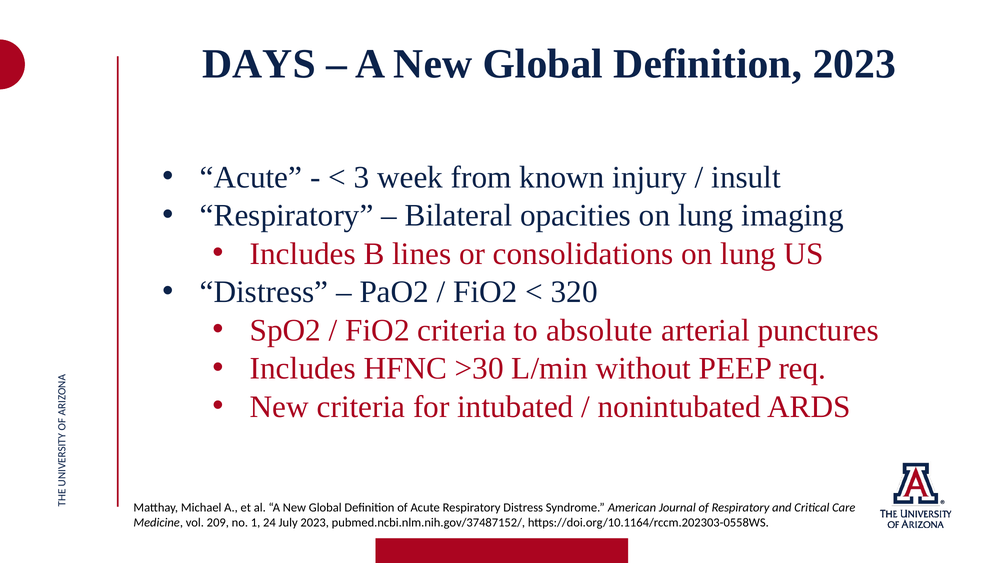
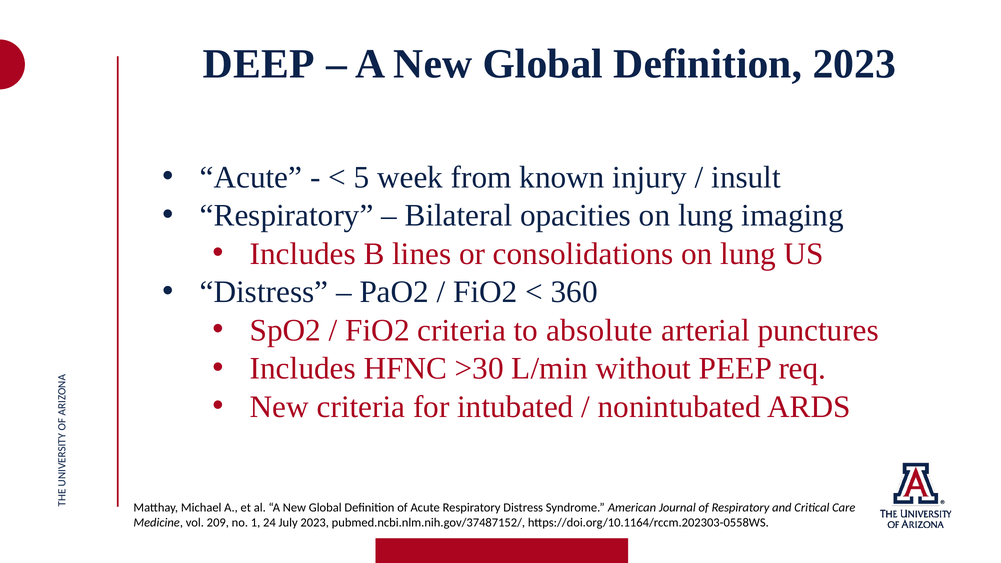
DAYS: DAYS -> DEEP (259, 64)
3: 3 -> 5 (362, 177)
320: 320 -> 360 (574, 292)
